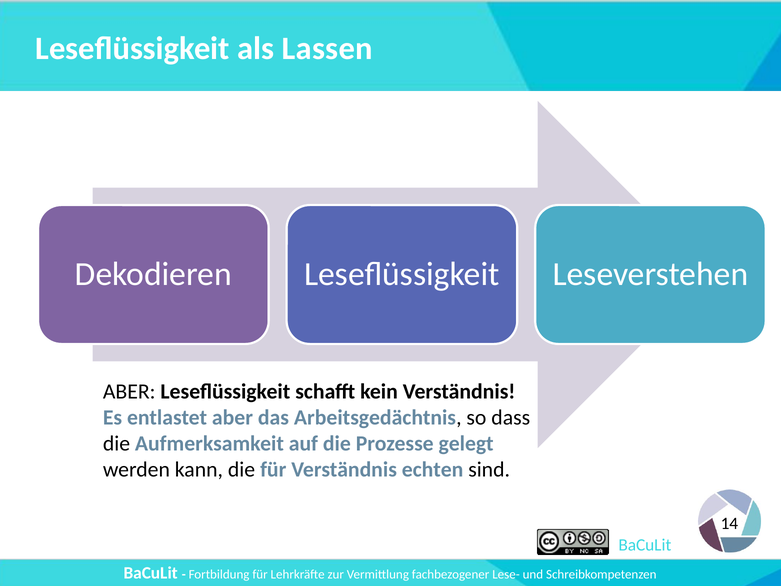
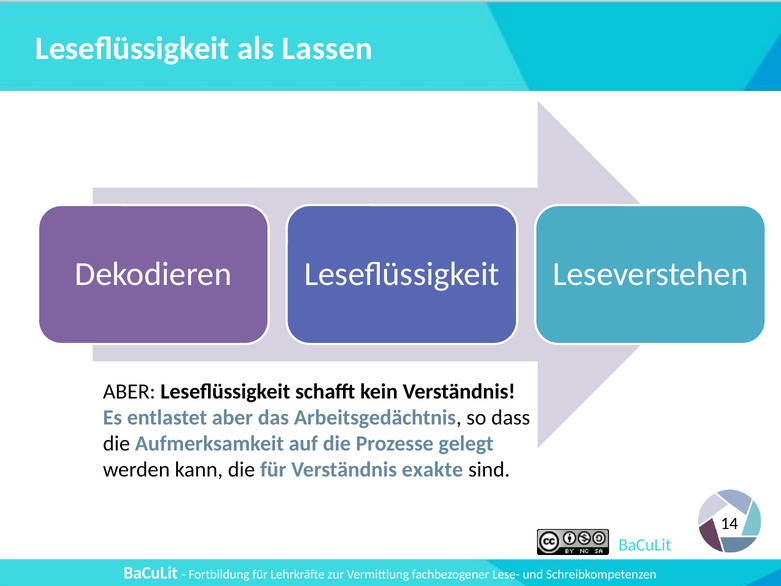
echten: echten -> exakte (432, 470)
